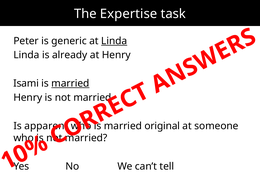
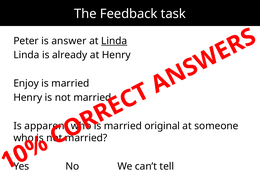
Expertise: Expertise -> Feedback (129, 14)
generic: generic -> answer (69, 41)
Isami: Isami -> Enjoy (26, 83)
married underline: present -> none (70, 83)
